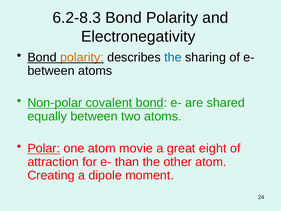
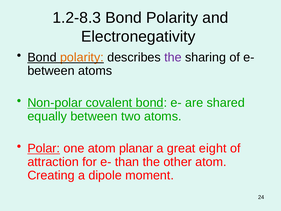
6.2-8.3: 6.2-8.3 -> 1.2-8.3 (77, 18)
the colour: blue -> purple (173, 57)
movie: movie -> planar (136, 148)
